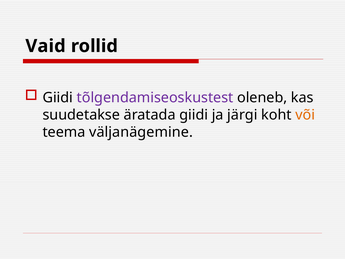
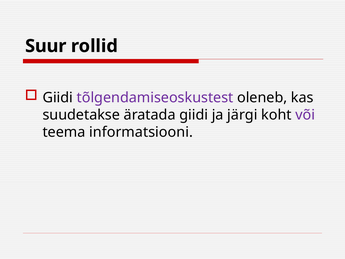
Vaid: Vaid -> Suur (46, 46)
või colour: orange -> purple (305, 115)
väljanägemine: väljanägemine -> informatsiooni (141, 132)
